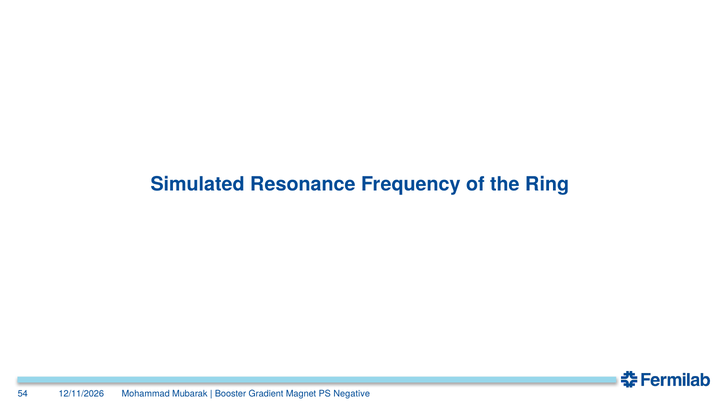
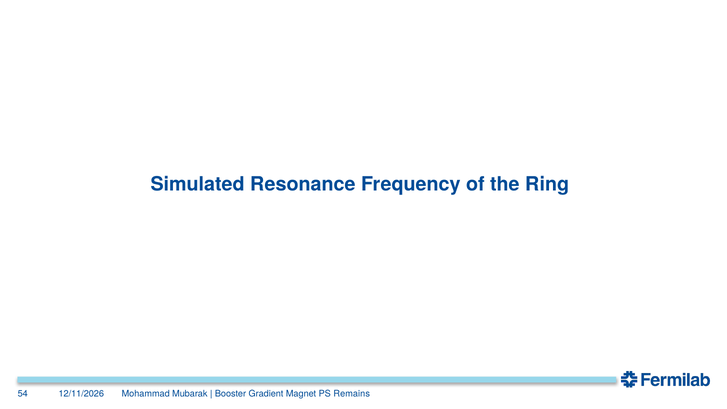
Negative: Negative -> Remains (352, 394)
